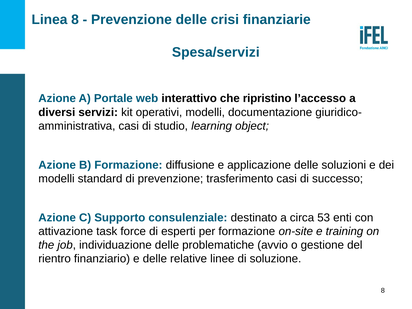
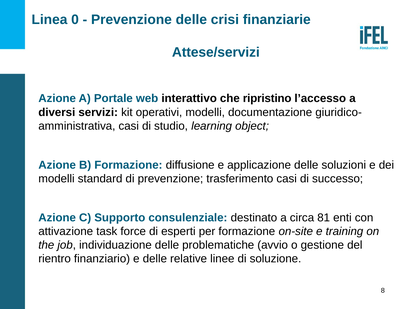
Linea 8: 8 -> 0 (75, 19)
Spesa/servizi: Spesa/servizi -> Attese/servizi (216, 52)
53: 53 -> 81 (324, 218)
